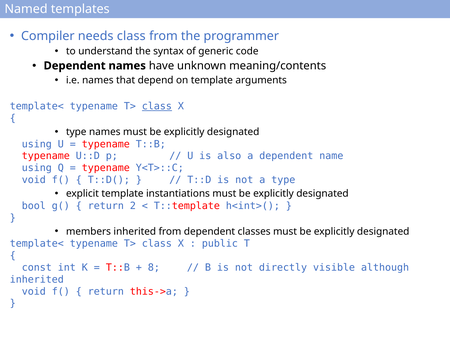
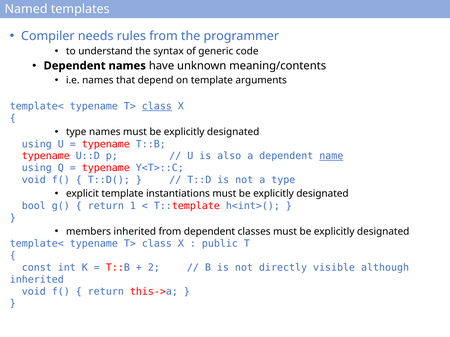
needs class: class -> rules (131, 36)
name underline: none -> present (331, 156)
2: 2 -> 1 (133, 206)
8: 8 -> 2 (154, 268)
